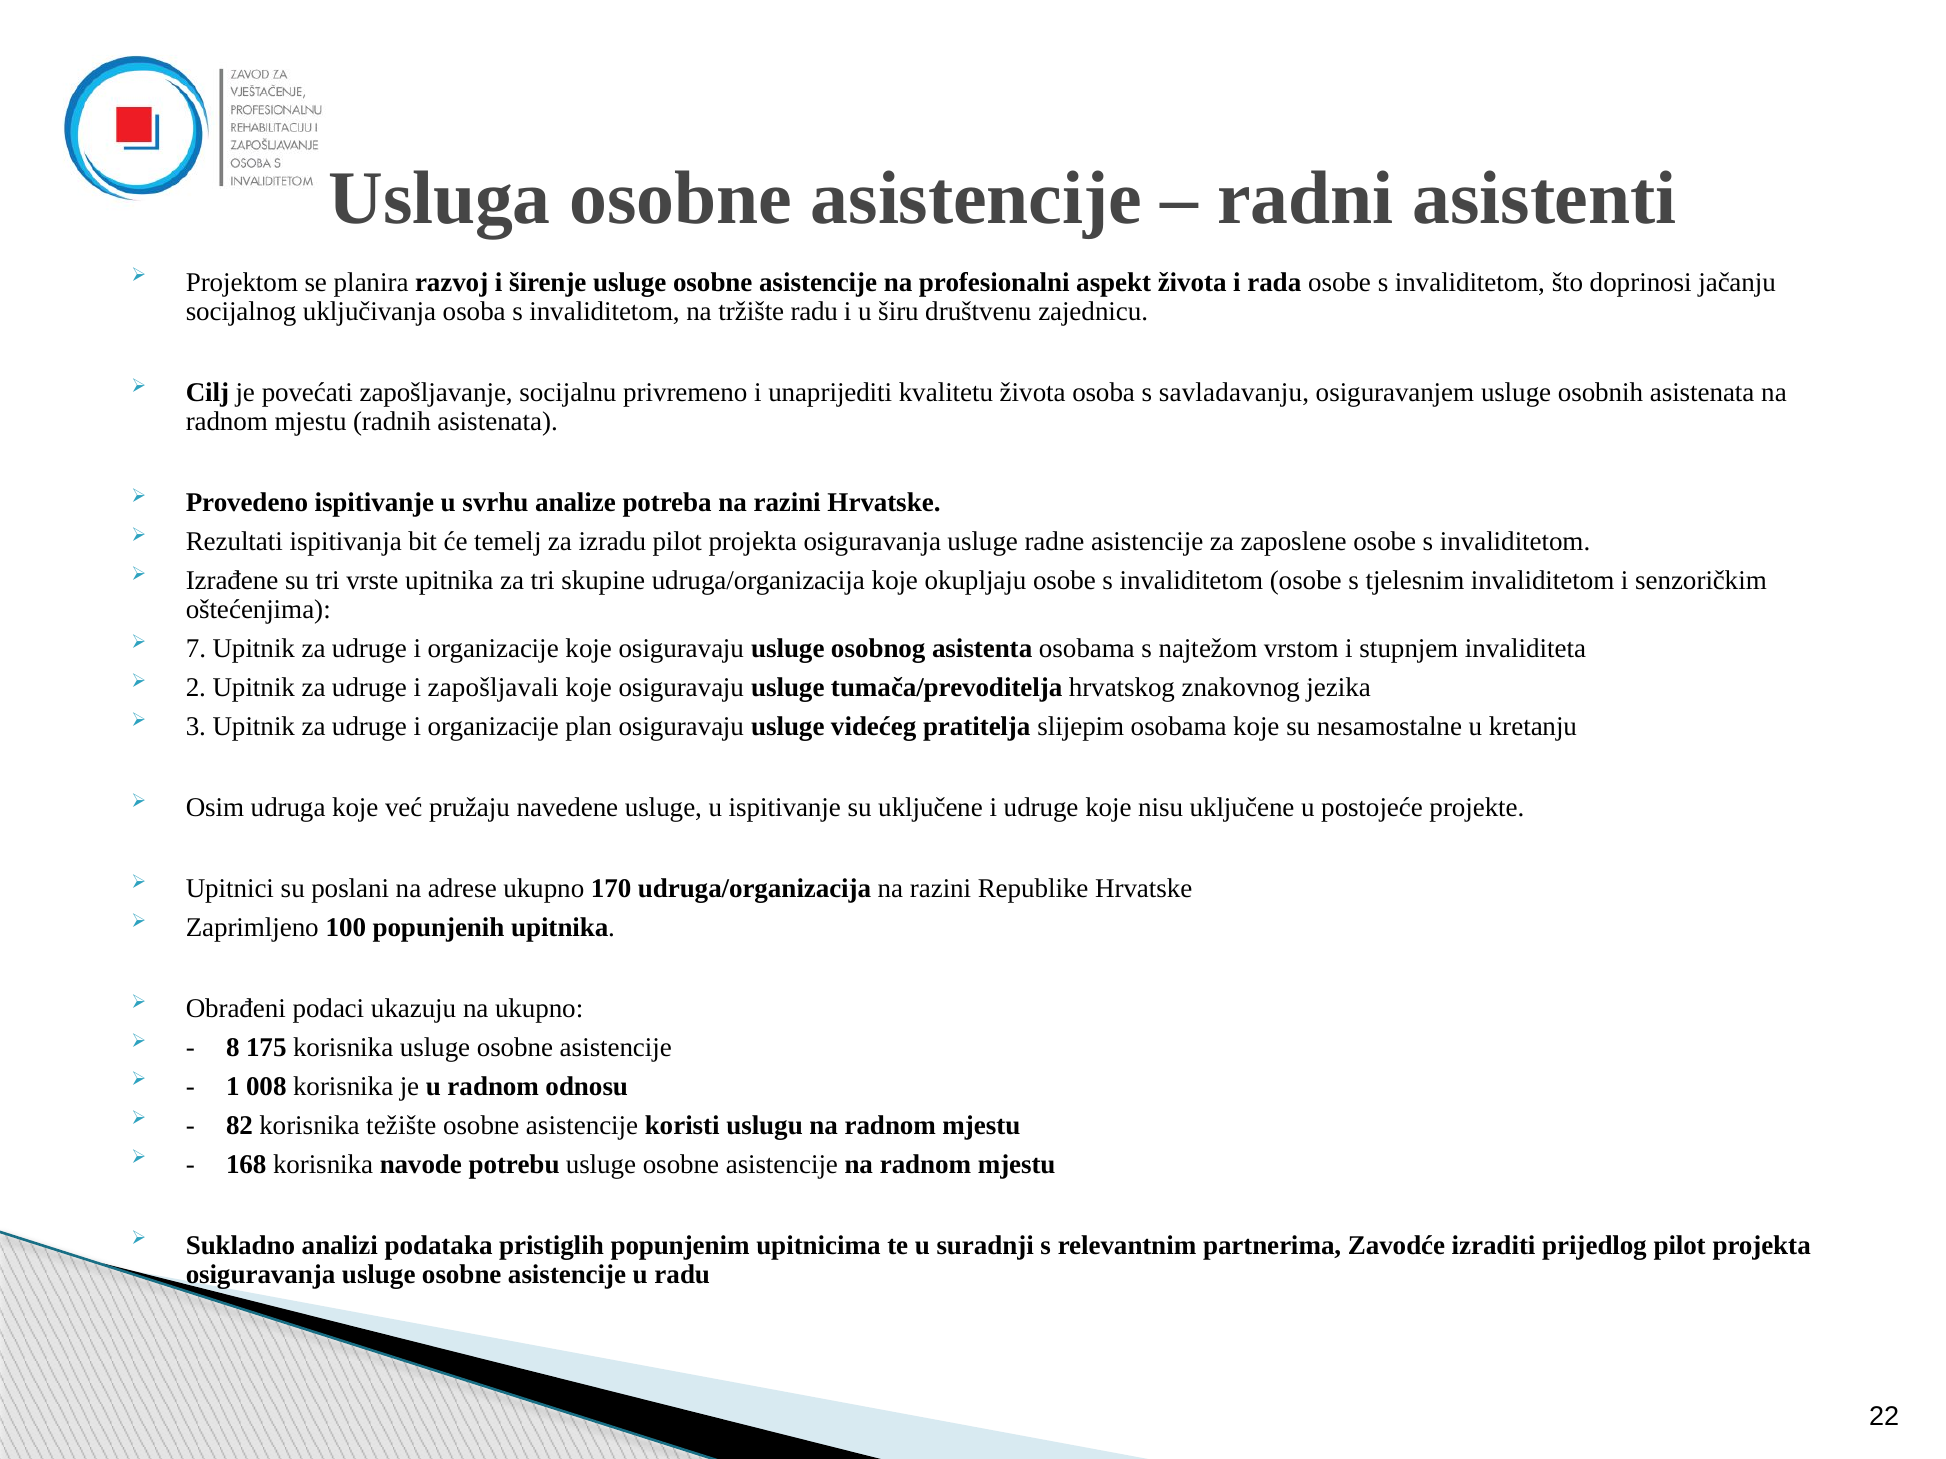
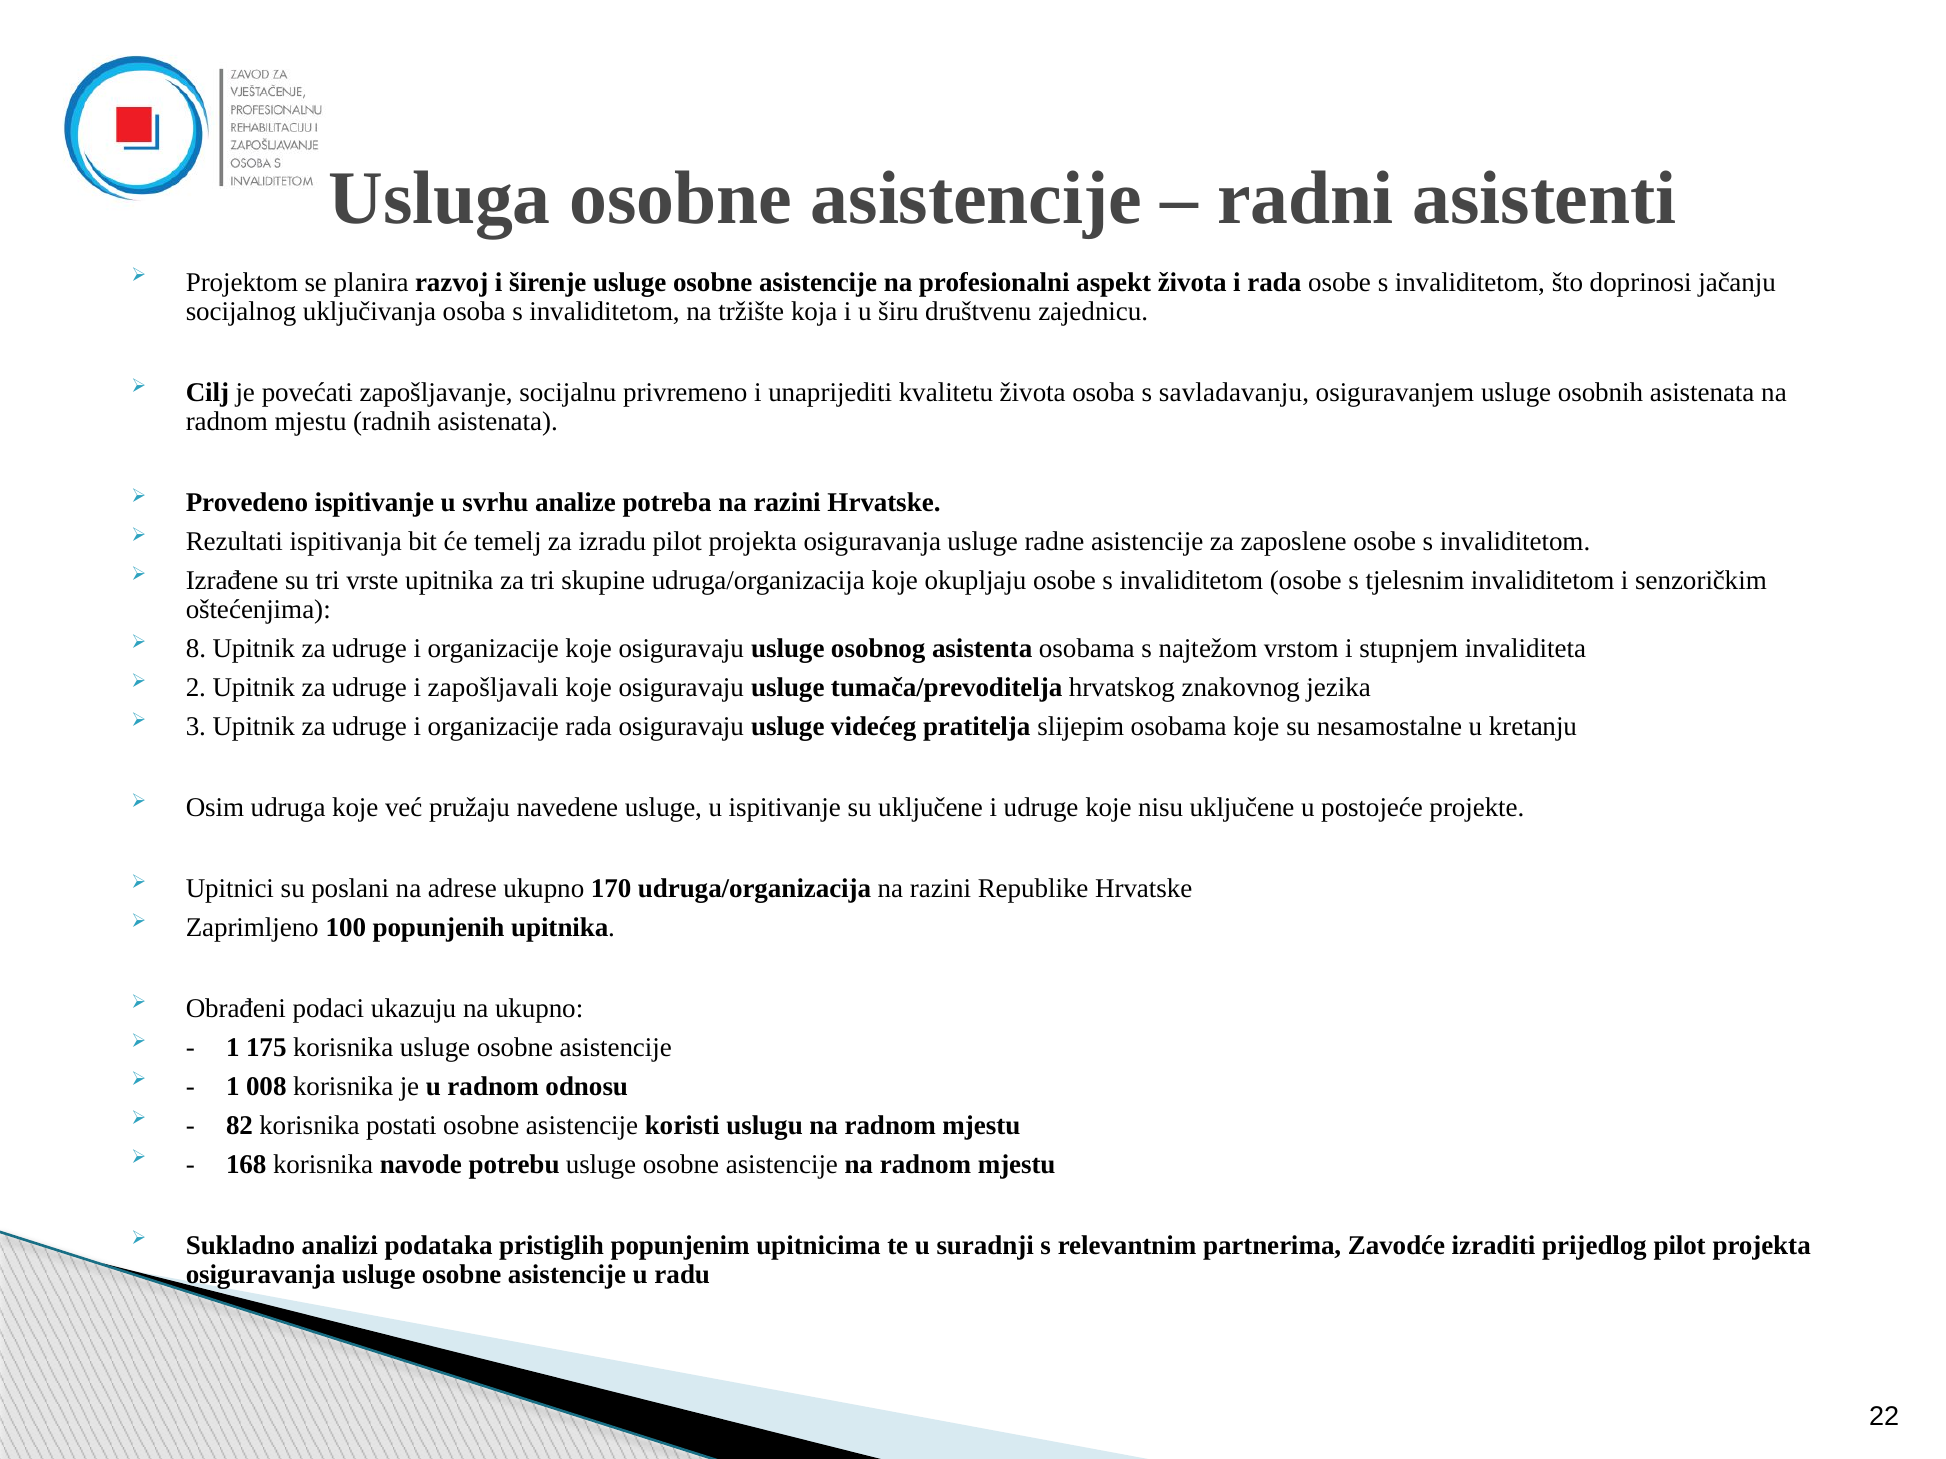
tržište radu: radu -> koja (814, 312)
7: 7 -> 8 (196, 649)
organizacije plan: plan -> rada (589, 727)
8: 8 -> 1 (233, 1048)
težište: težište -> postati (401, 1126)
